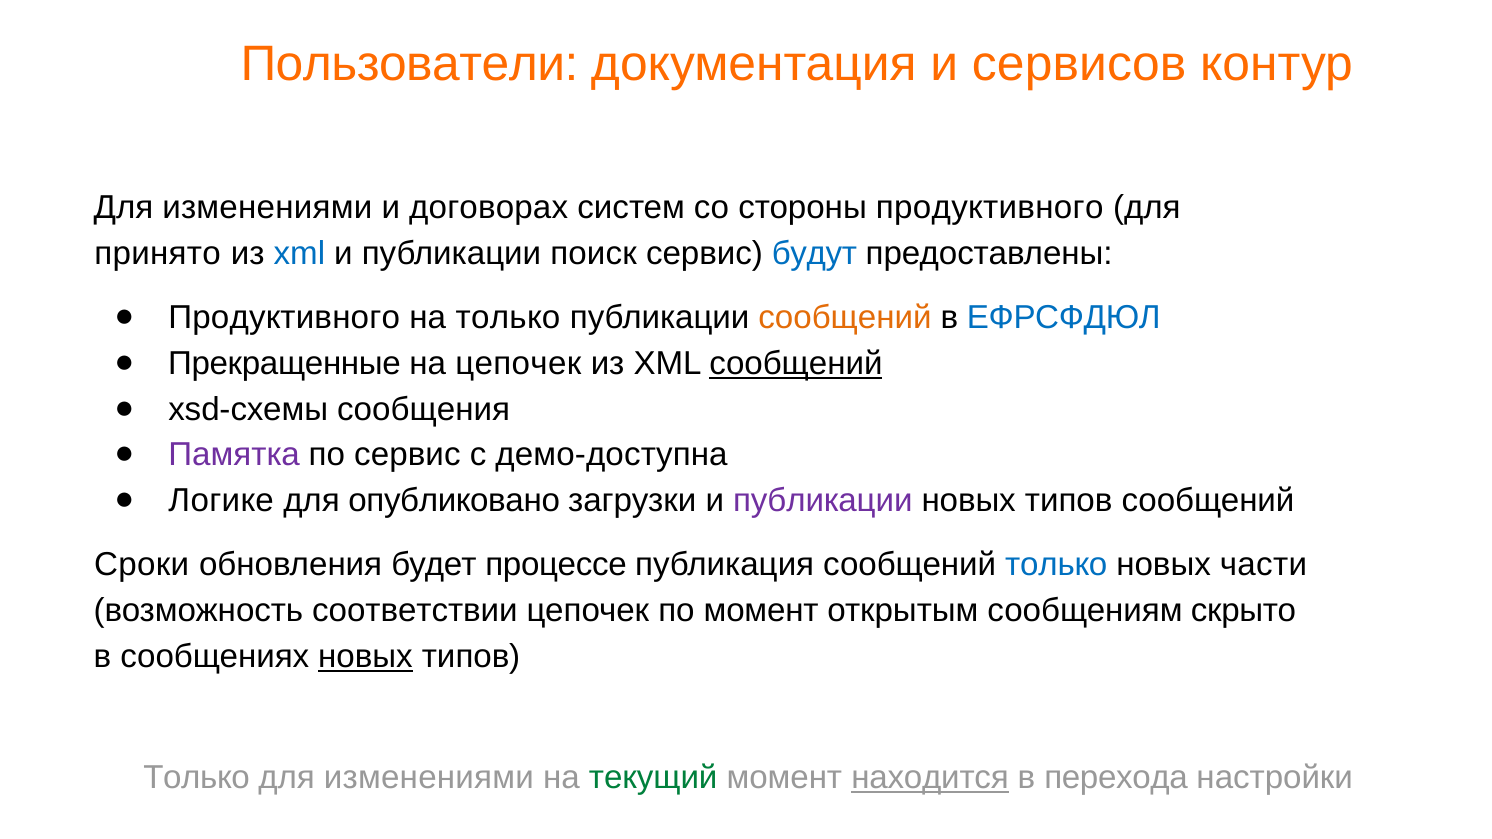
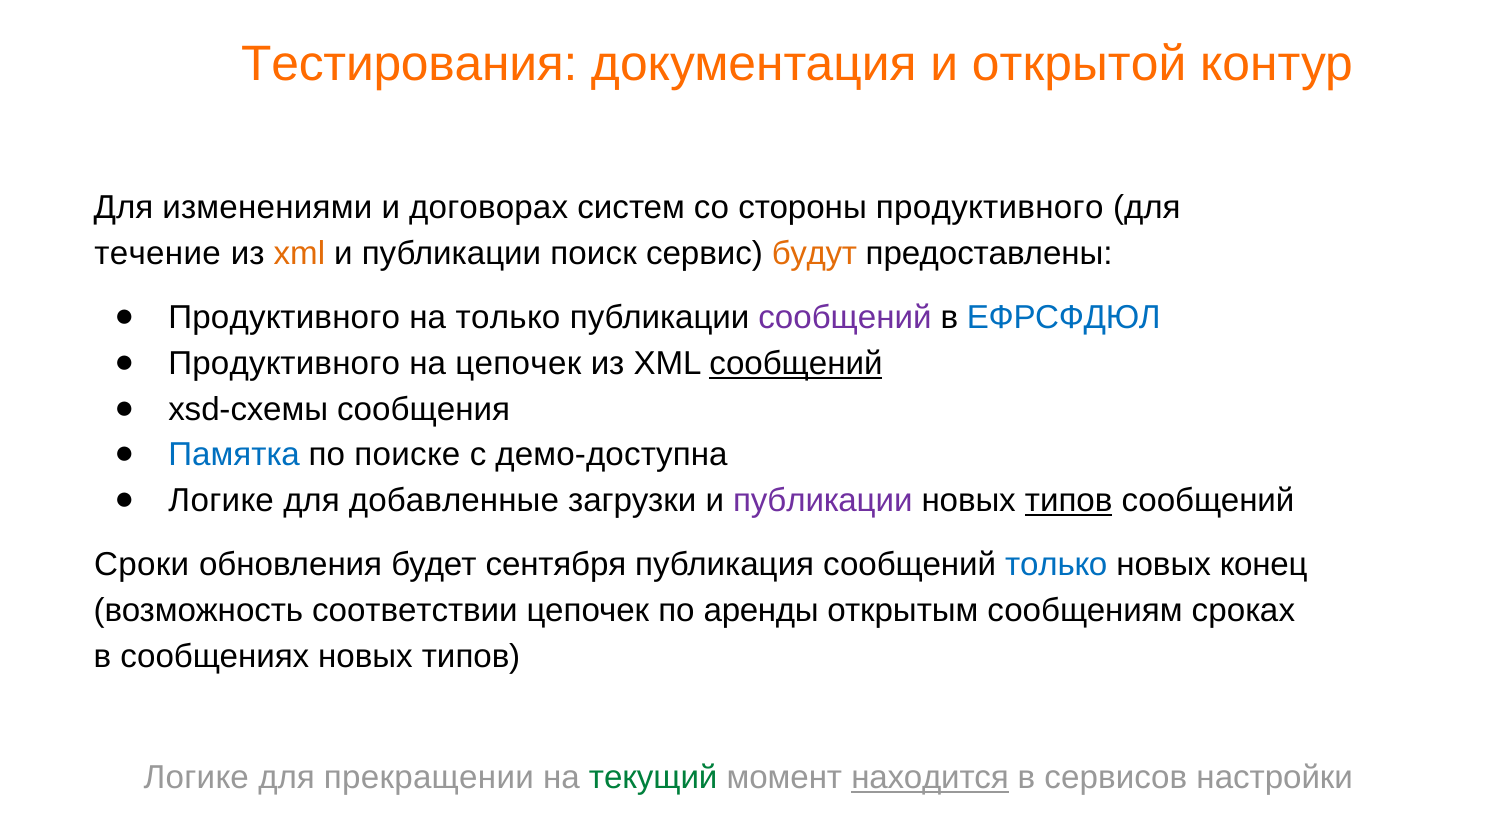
Пользователи: Пользователи -> Тестирования (409, 64)
сервисов: сервисов -> открытой (1079, 64)
принято: принято -> течение (158, 254)
xml colour: blue -> orange (299, 254)
будут colour: blue -> orange (814, 254)
сообщений colour: orange -> purple (845, 318)
Прекращенные: Прекращенные -> Продуктивного (284, 364)
Памятка colour: purple -> blue (234, 455)
по сервис: сервис -> поиске (407, 455)
опубликовано: опубликовано -> добавленные (454, 501)
типов underline: none -> present (1069, 501)
процессе: процессе -> сентября (556, 565)
части: части -> конец (1264, 565)
по момент: момент -> аренды (761, 611)
скрыто: скрыто -> сроках (1243, 611)
новых underline: present -> none (366, 657)
Только: Только -> Логике (196, 778)
изменениями: изменениями -> прекращении (429, 778)
перехода: перехода -> сервисов (1116, 778)
